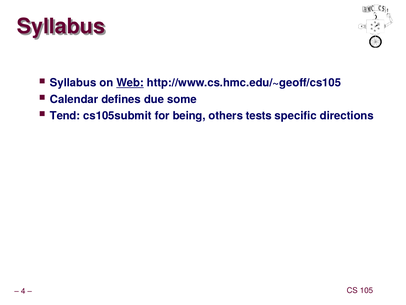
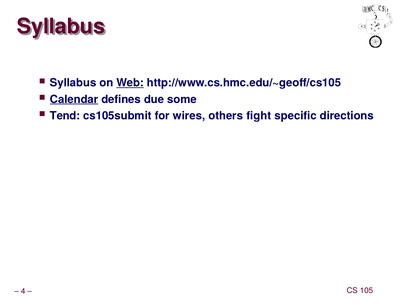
Calendar underline: none -> present (74, 99)
being: being -> wires (189, 115)
tests: tests -> fight (259, 115)
